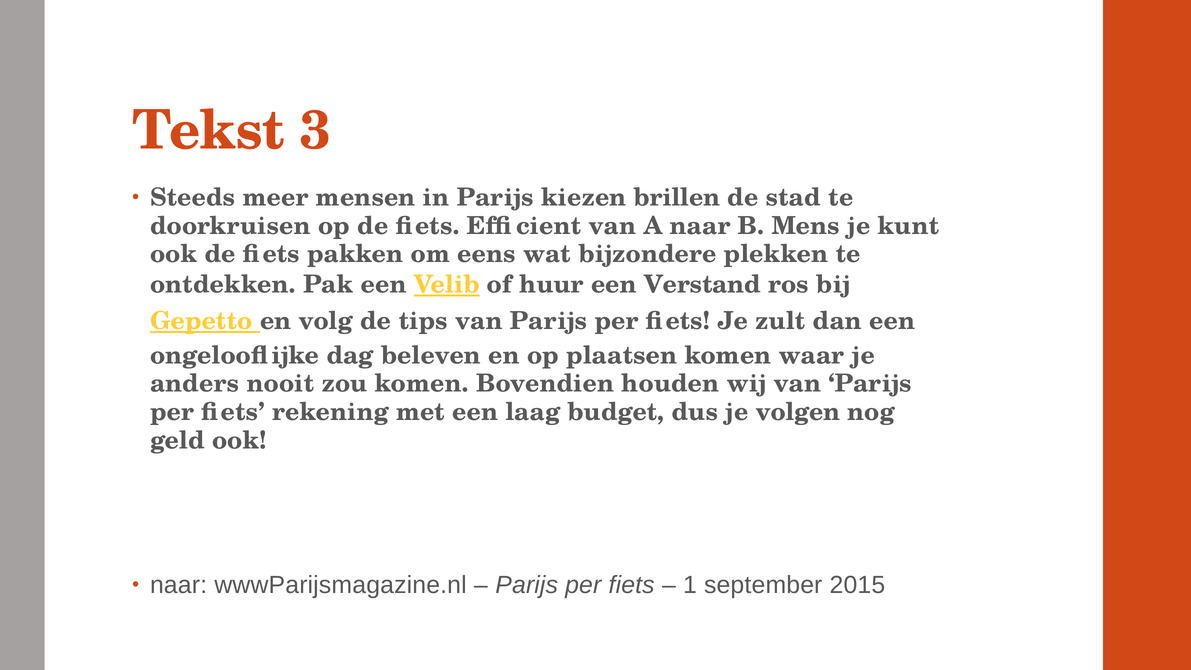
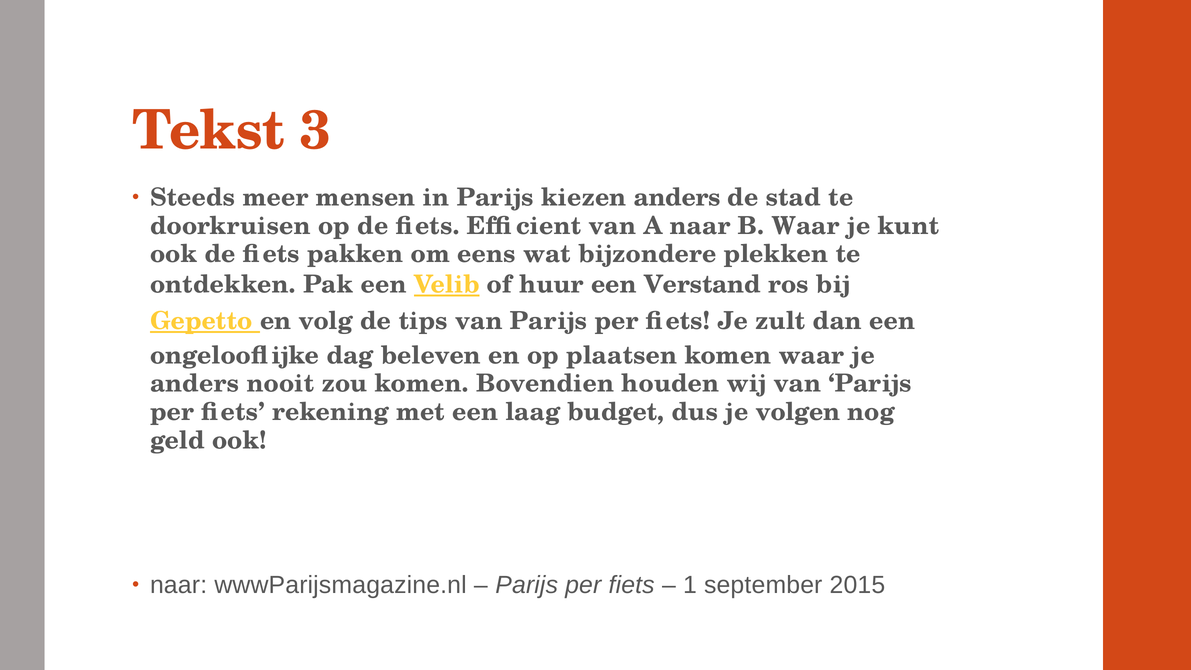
kiezen brillen: brillen -> anders (677, 198)
B Mens: Mens -> Waar (806, 226)
